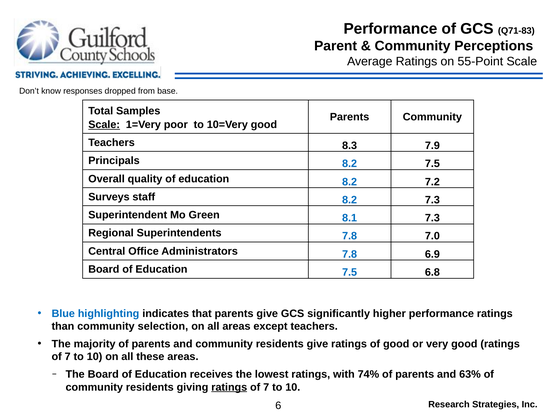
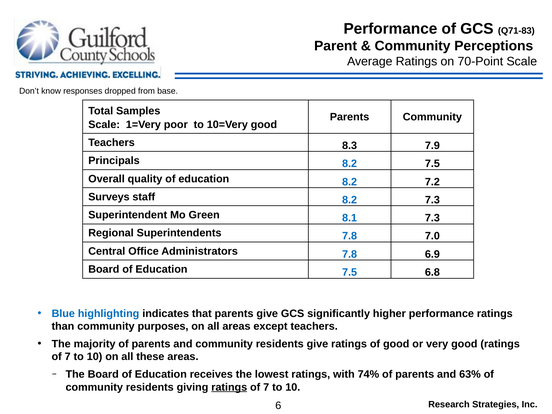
55-Point: 55-Point -> 70-Point (480, 62)
Scale underline: present -> none (104, 125)
selection: selection -> purposes (163, 326)
